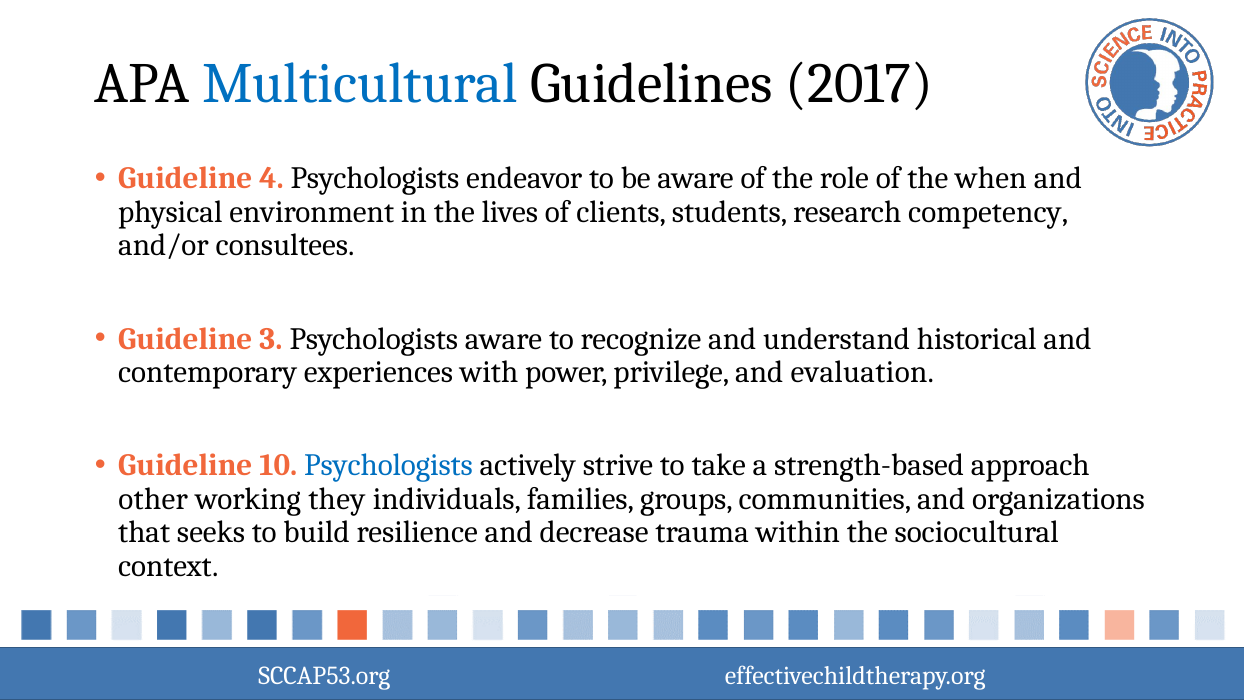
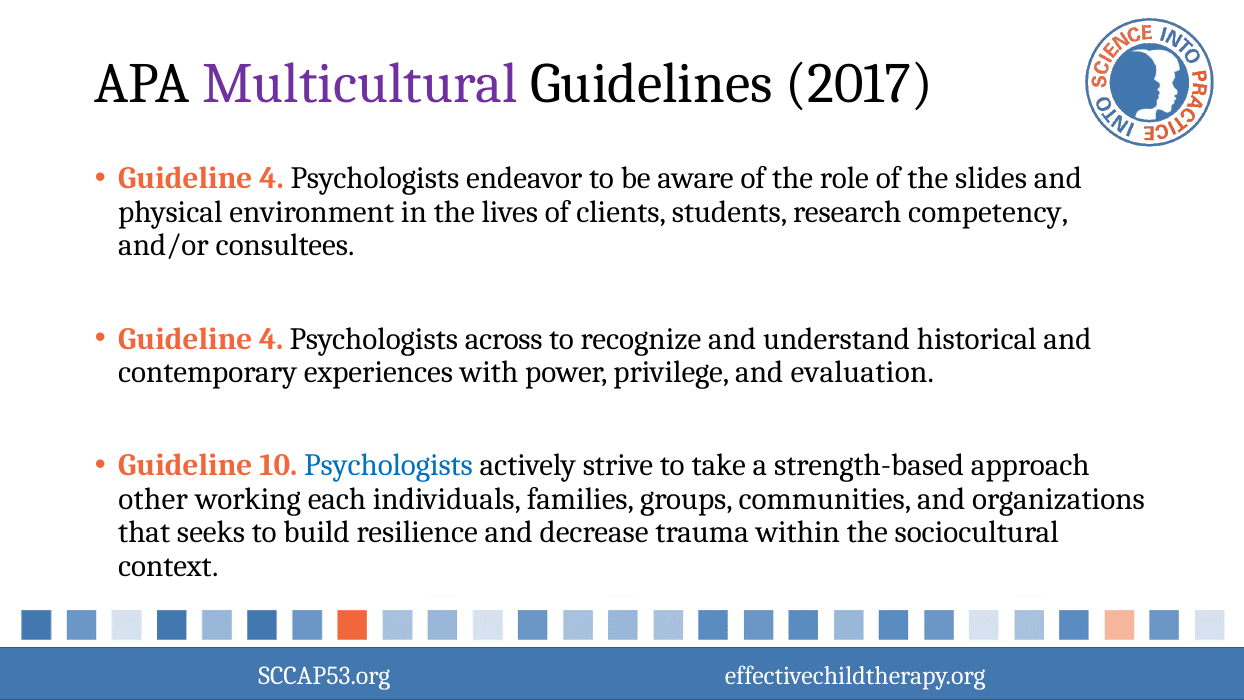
Multicultural colour: blue -> purple (360, 84)
when: when -> slides (991, 178)
3: 3 -> 4 (271, 339)
Psychologists aware: aware -> across (504, 339)
they: they -> each (337, 499)
